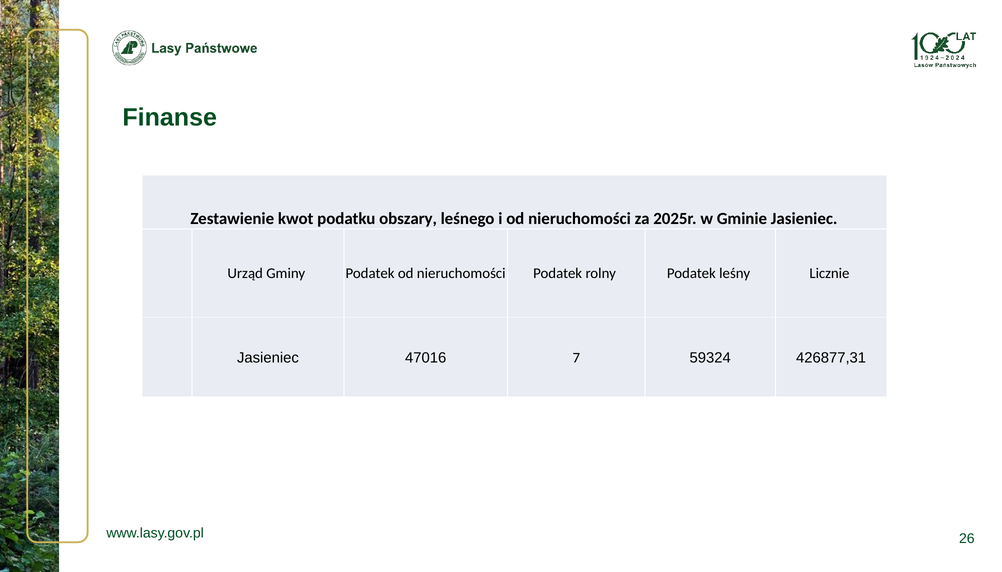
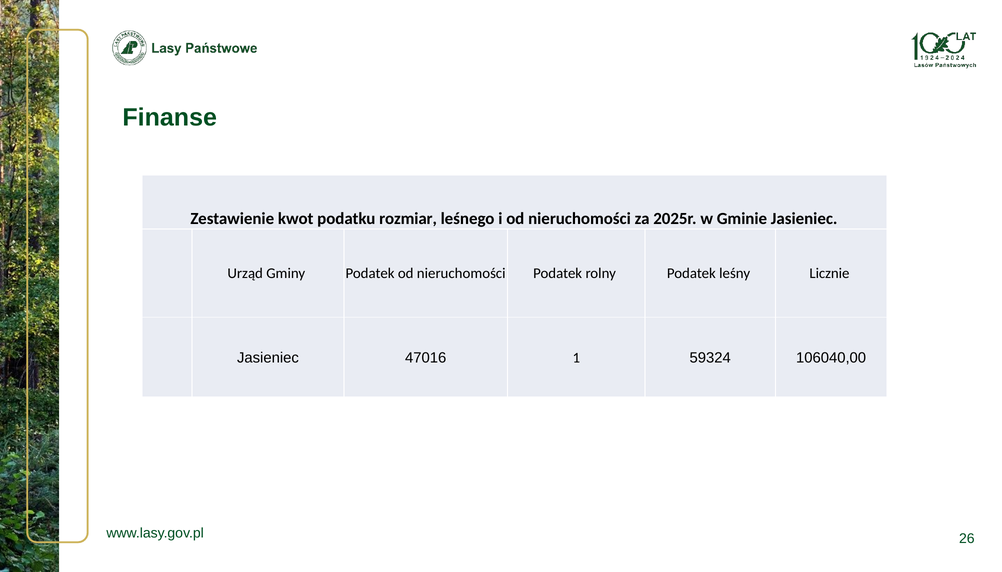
obszary: obszary -> rozmiar (408, 219)
7: 7 -> 1 (576, 358)
426877,31: 426877,31 -> 106040,00 (831, 358)
